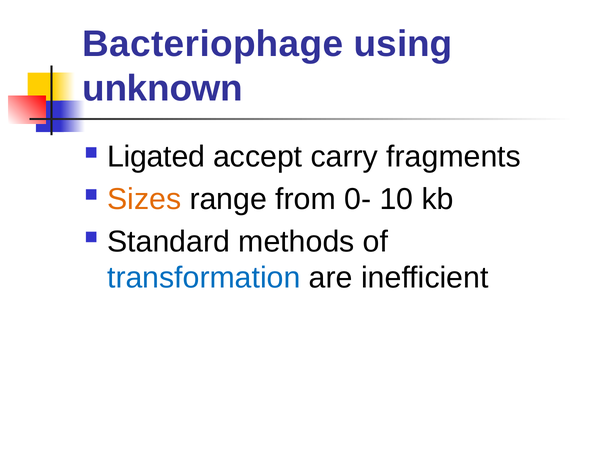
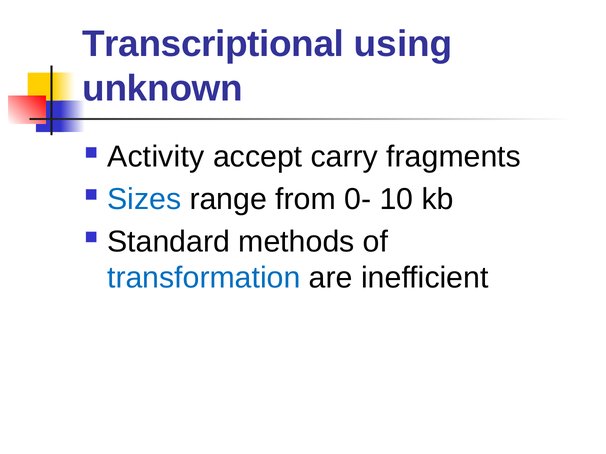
Bacteriophage: Bacteriophage -> Transcriptional (213, 44)
Ligated: Ligated -> Activity (156, 157)
Sizes colour: orange -> blue (144, 199)
